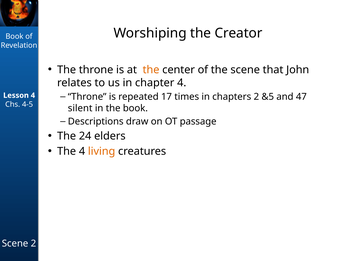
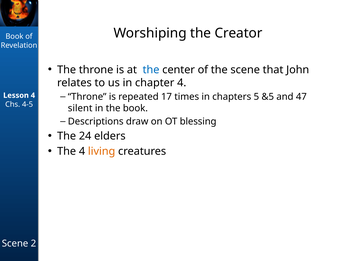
the colour: orange -> blue (151, 70)
chapters 2: 2 -> 5 (256, 97)
passage: passage -> blessing (198, 121)
